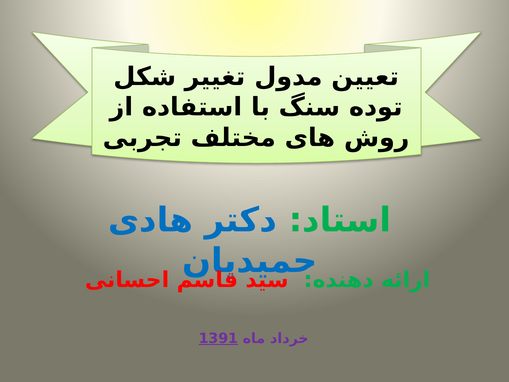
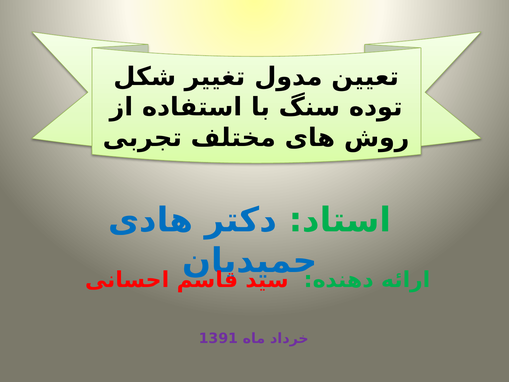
1391 underline: present -> none (218, 338)
